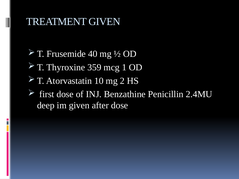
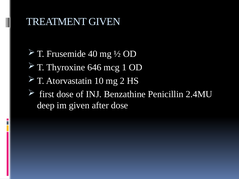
359: 359 -> 646 (94, 67)
